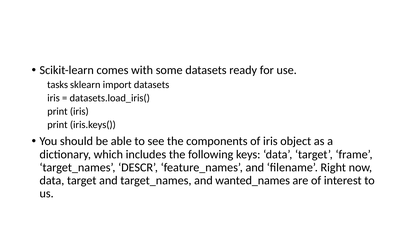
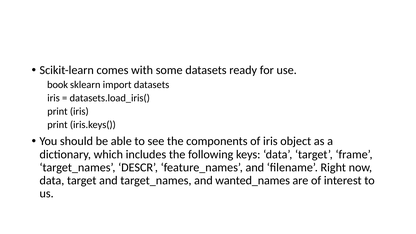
tasks: tasks -> book (58, 85)
